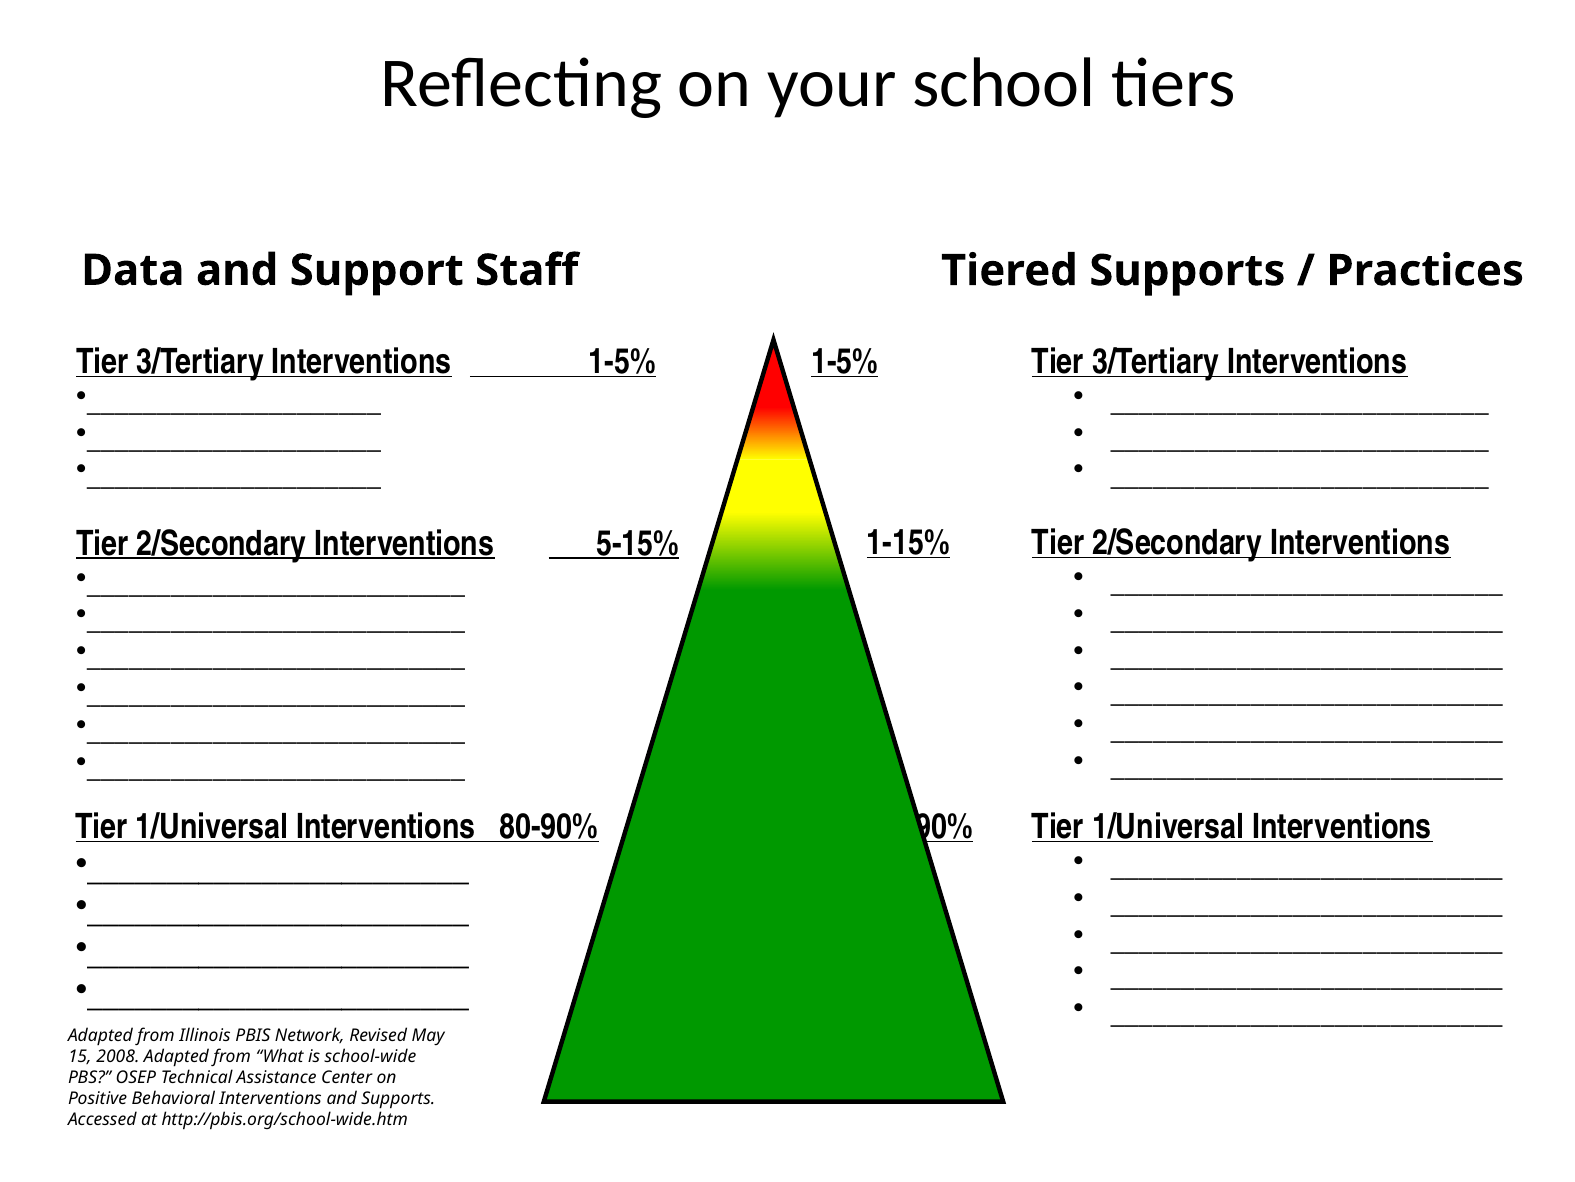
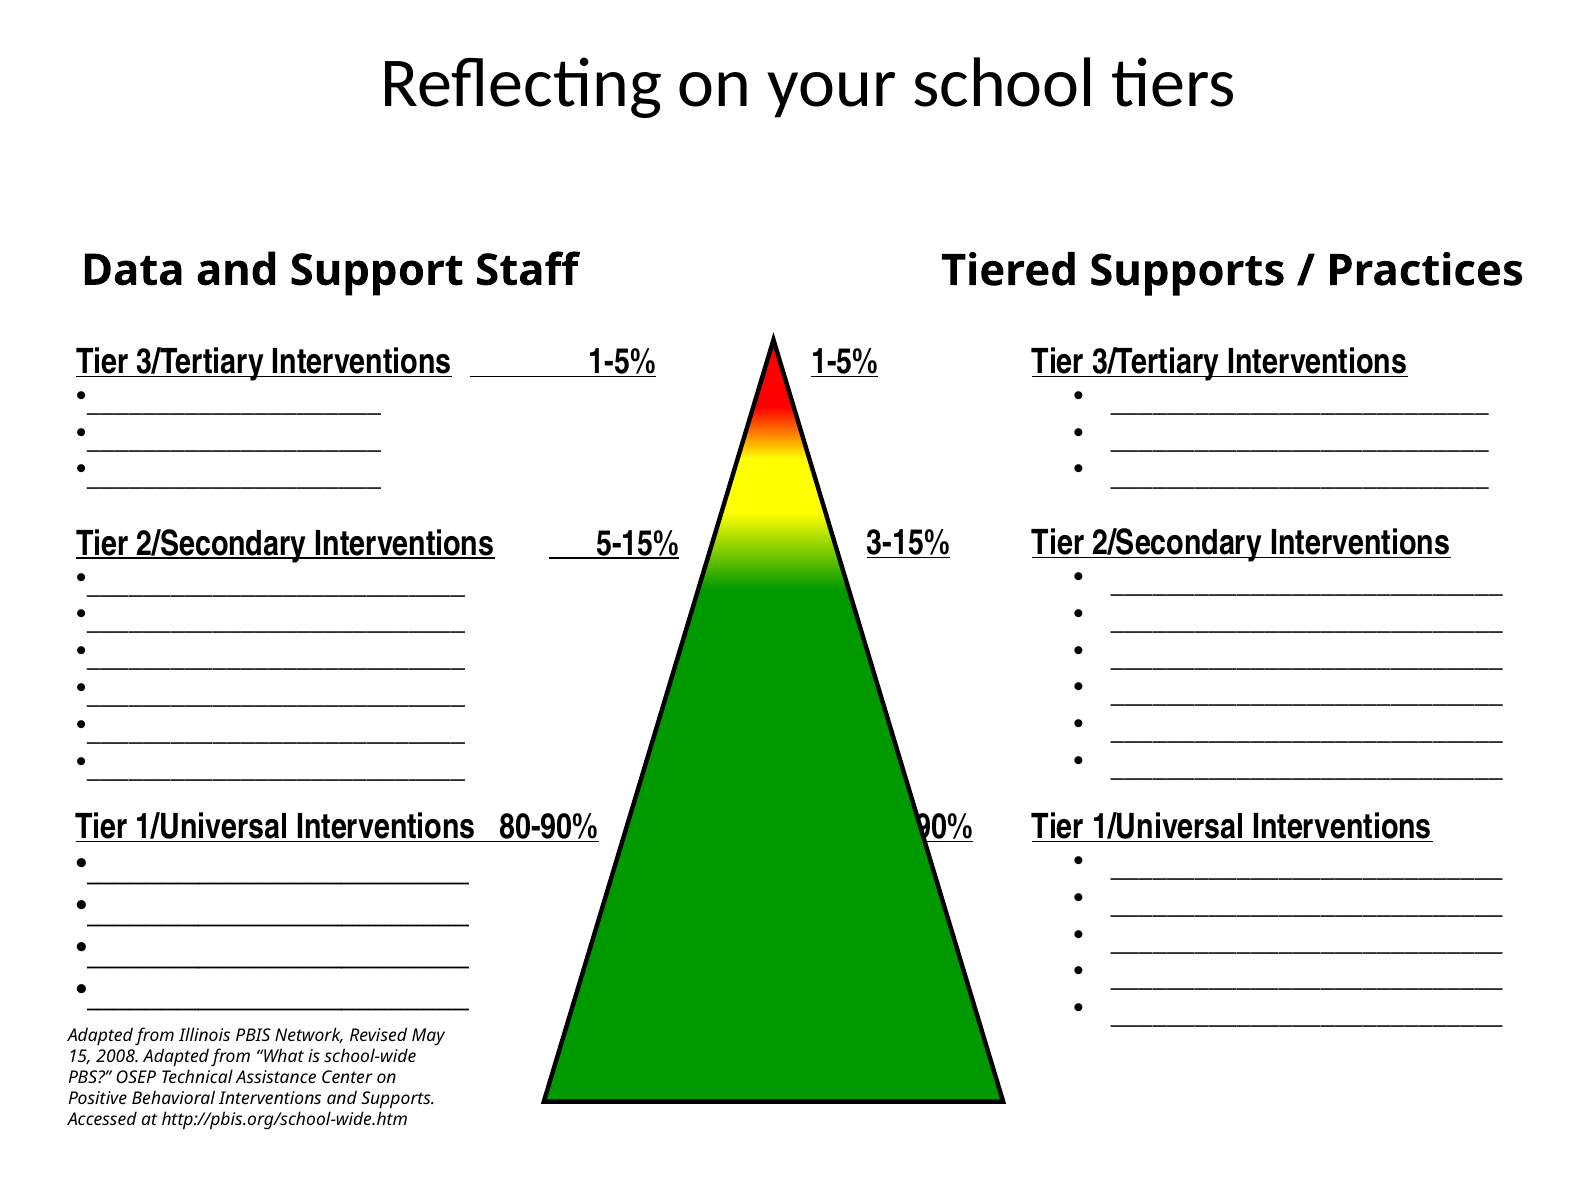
1-15%: 1-15% -> 3-15% (908, 543)
